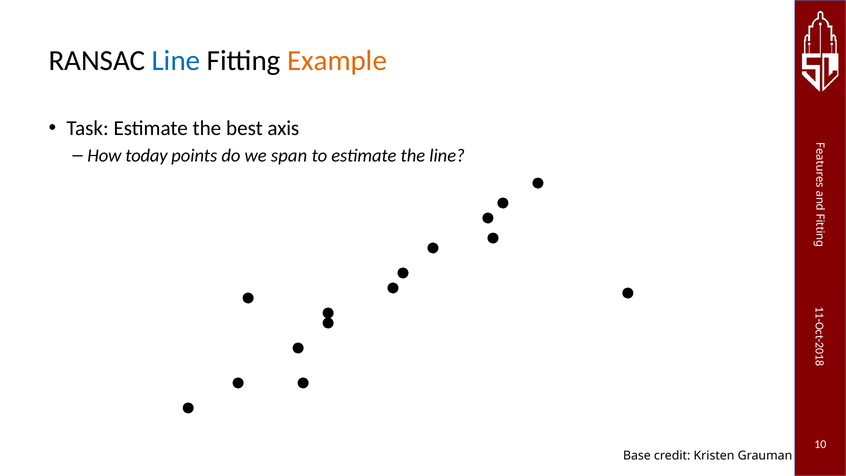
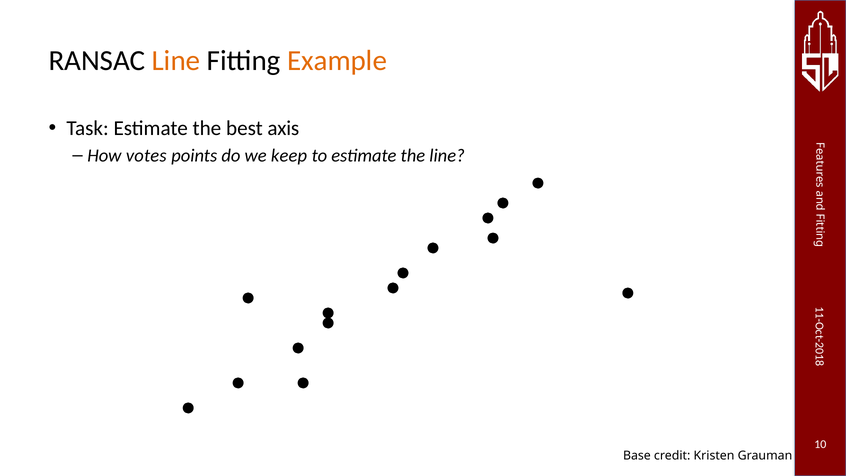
Line colour: blue -> orange (176, 61)
today: today -> votes (146, 156)
span: span -> keep (289, 156)
